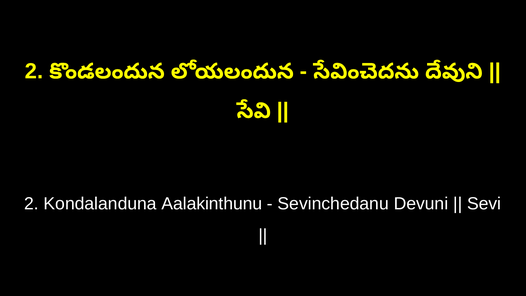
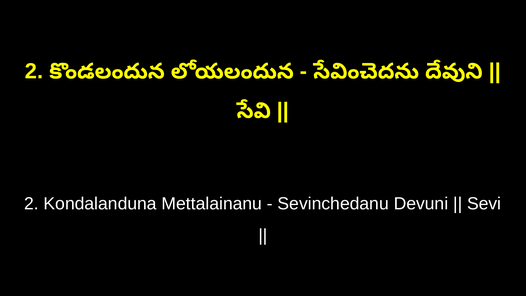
Aalakinthunu: Aalakinthunu -> Mettalainanu (212, 204)
